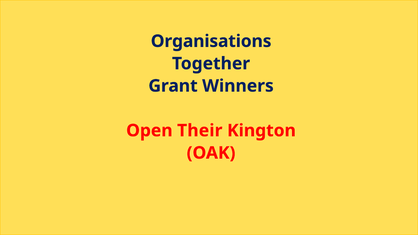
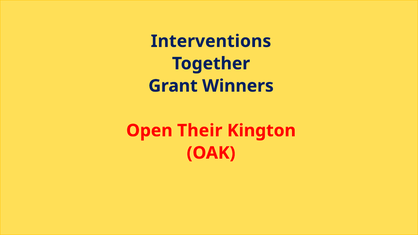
Organisations: Organisations -> Interventions (211, 41)
